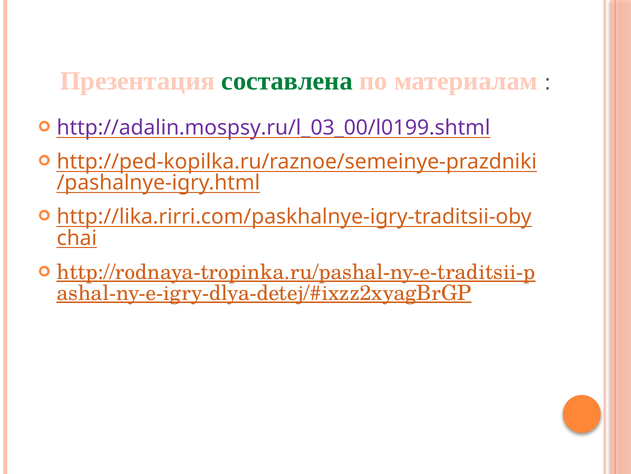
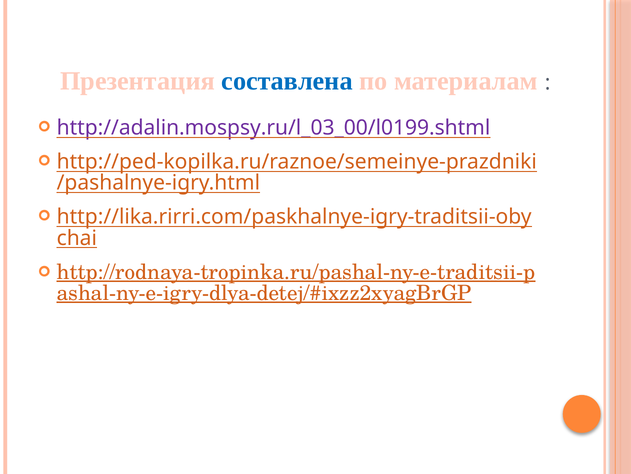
составлена colour: green -> blue (287, 81)
